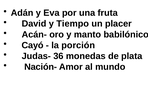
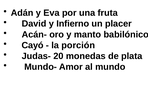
Tiempo: Tiempo -> Infierno (73, 24)
36: 36 -> 20 (58, 56)
Nación-: Nación- -> Mundo- (41, 67)
